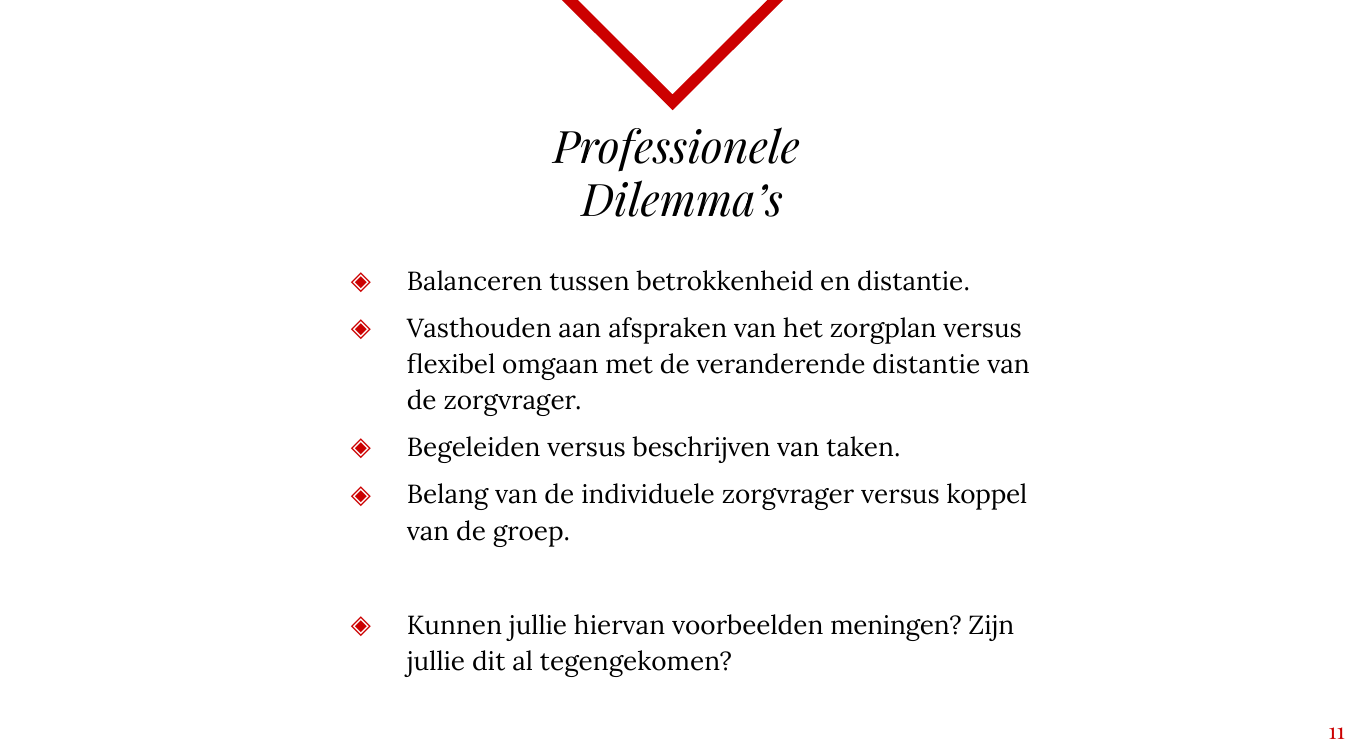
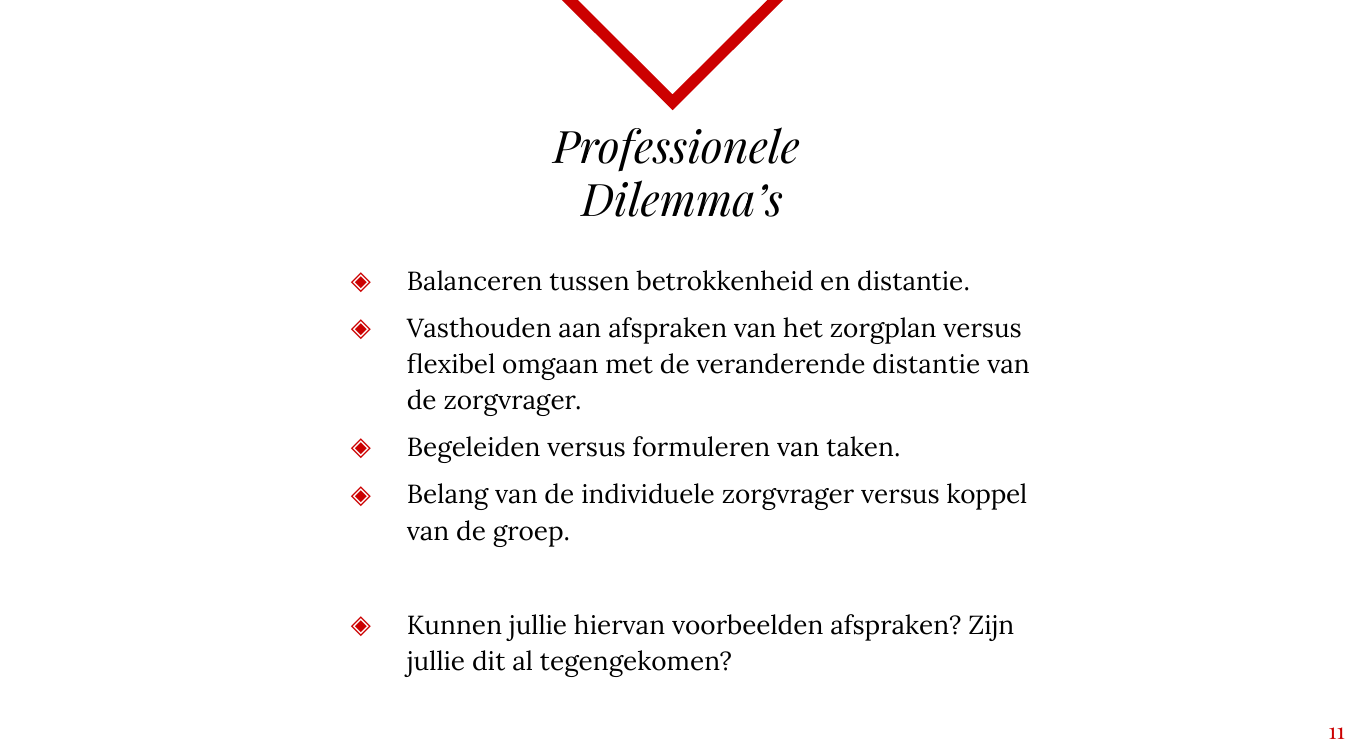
beschrijven: beschrijven -> formuleren (701, 448)
voorbeelden meningen: meningen -> afspraken (896, 626)
